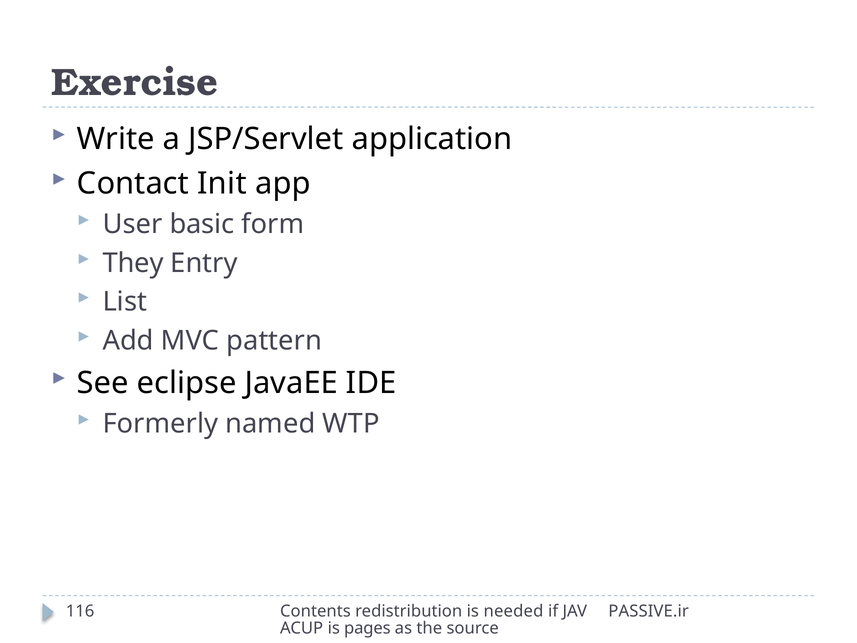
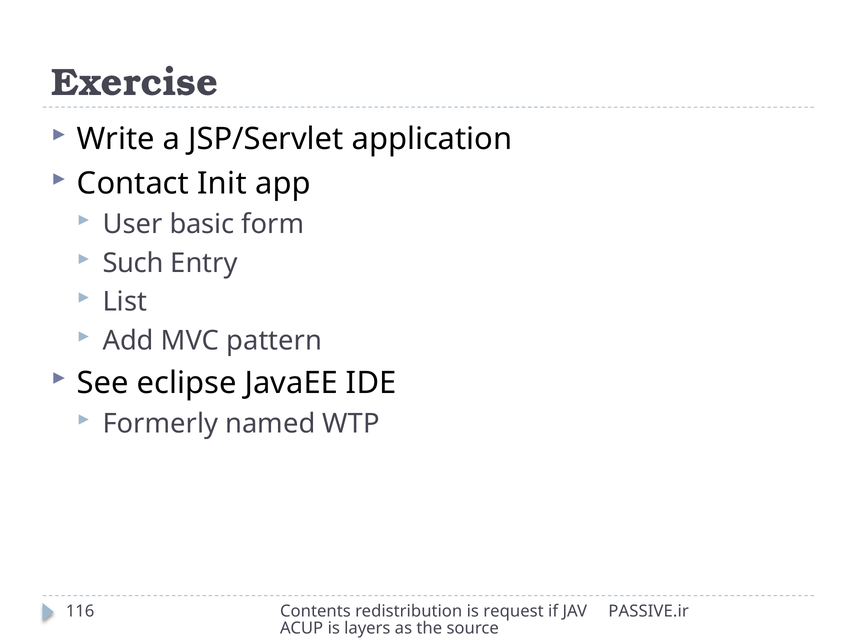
They: They -> Such (133, 263)
needed: needed -> request (514, 611)
pages: pages -> layers (367, 628)
